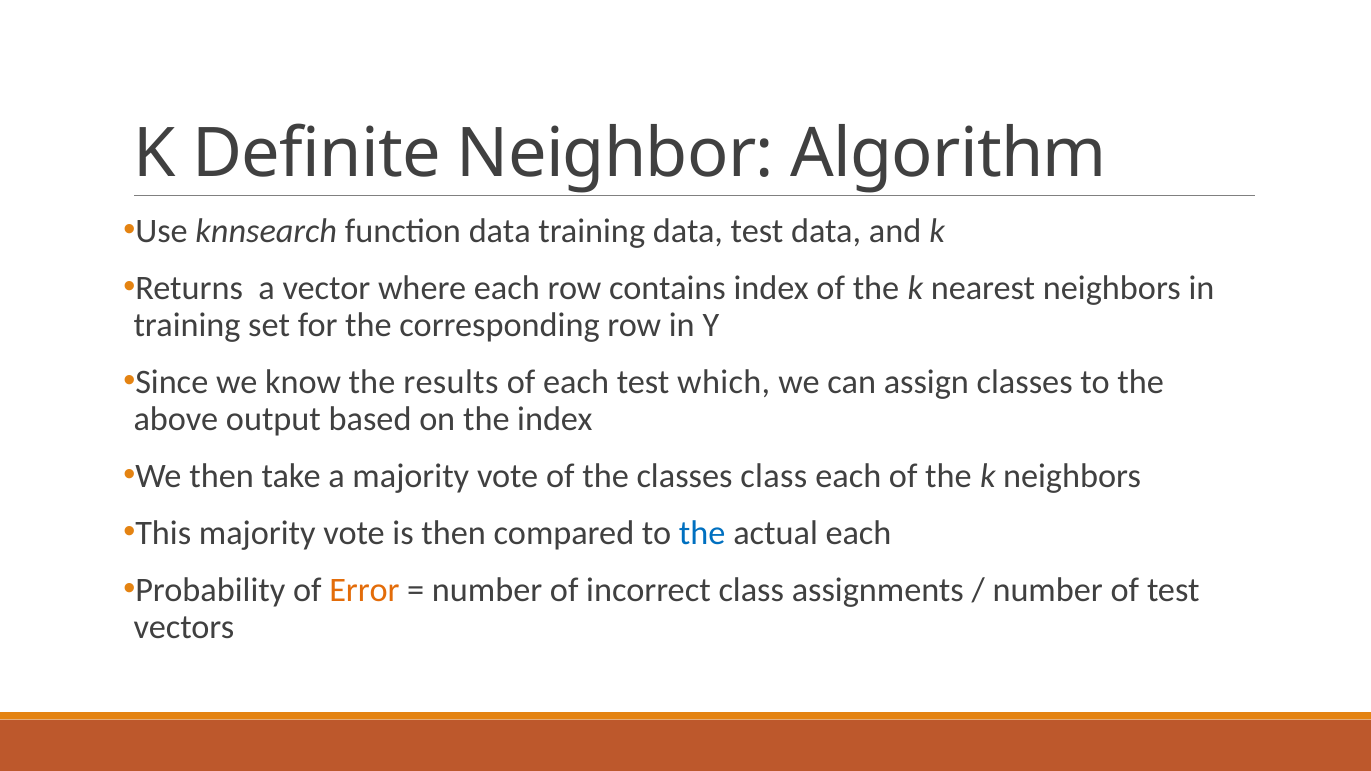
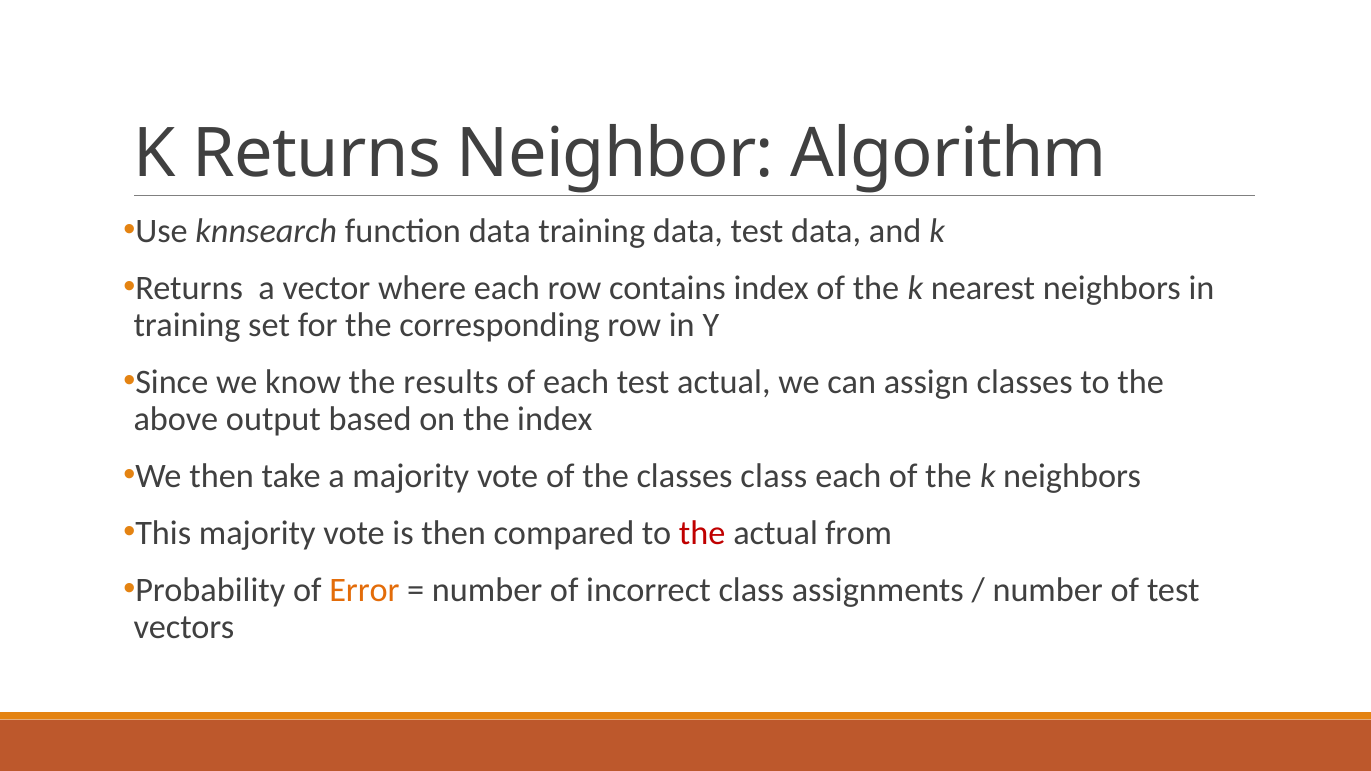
K Definite: Definite -> Returns (317, 154)
test which: which -> actual (724, 382)
the colour: blue -> red (702, 533)
actual each: each -> from (859, 533)
